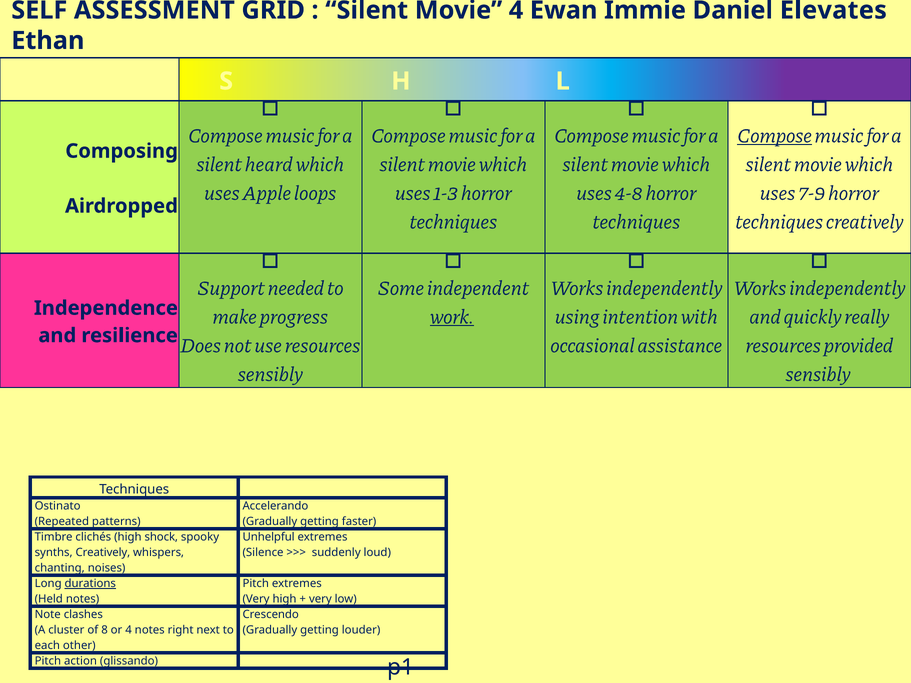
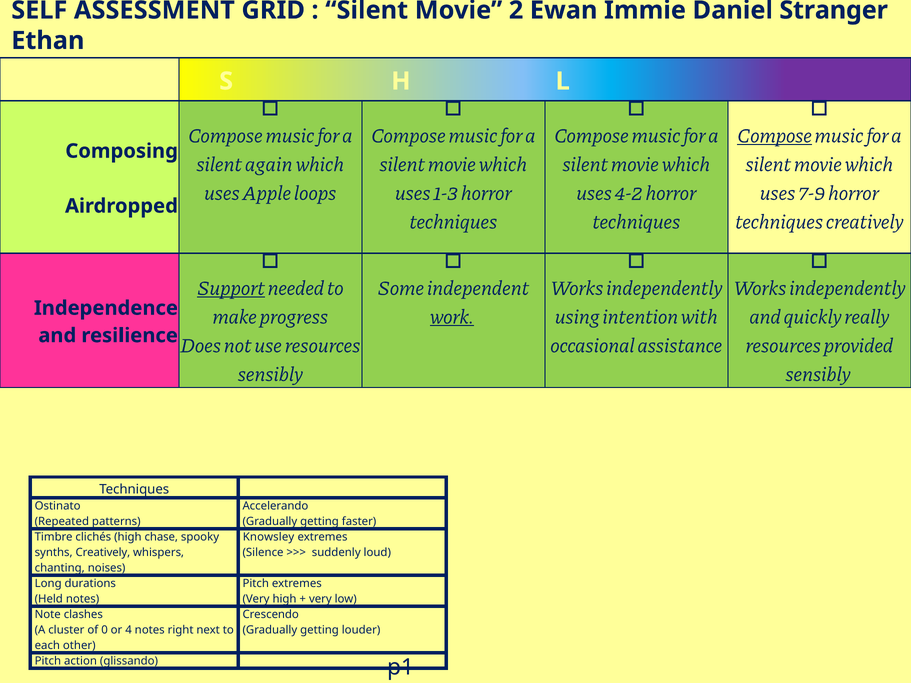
Movie 4: 4 -> 2 (516, 10)
Elevates: Elevates -> Stranger (834, 10)
heard: heard -> again (269, 165)
4-8: 4-8 -> 4-2 (629, 193)
Support underline: none -> present (231, 288)
shock: shock -> chase (161, 537)
Unhelpful: Unhelpful -> Knowsley (269, 537)
durations underline: present -> none (90, 584)
8: 8 -> 0 (105, 630)
